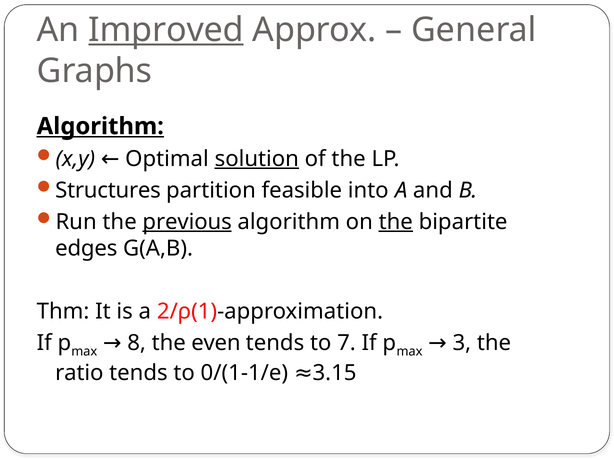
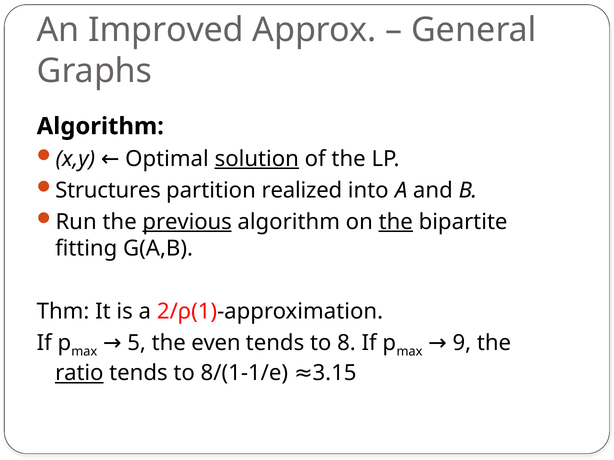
Improved underline: present -> none (166, 30)
Algorithm underline: present -> none (100, 126)
feasible: feasible -> realized (302, 190)
edges: edges -> fitting (86, 249)
3: 3 -> 9 (462, 343)
8: 8 -> 5 (137, 343)
7: 7 -> 8 (346, 343)
ratio underline: none -> present (79, 374)
0/(1-1/e: 0/(1-1/e -> 8/(1-1/e (244, 374)
